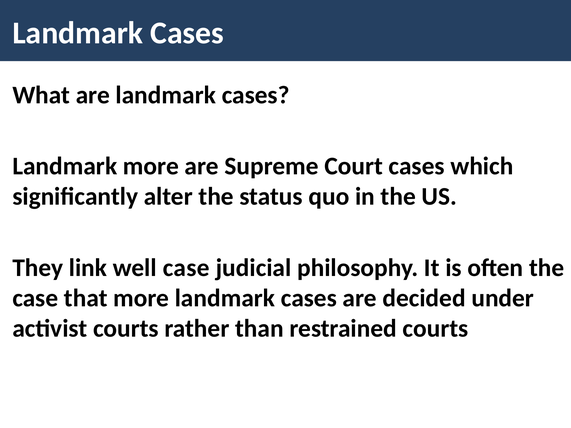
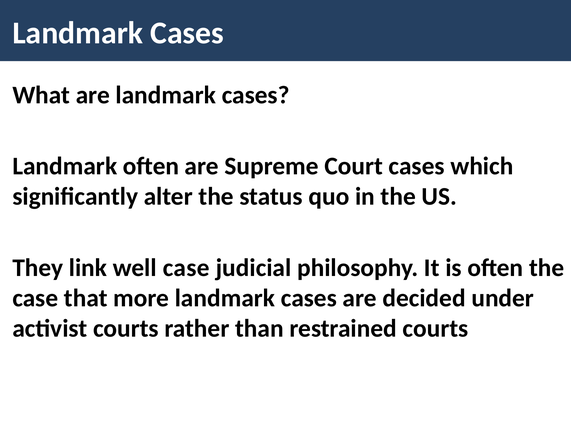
Landmark more: more -> often (151, 166)
